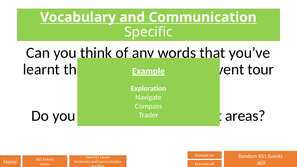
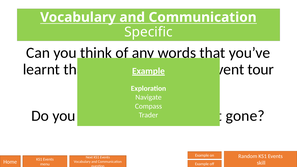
areas: areas -> gone (245, 116)
